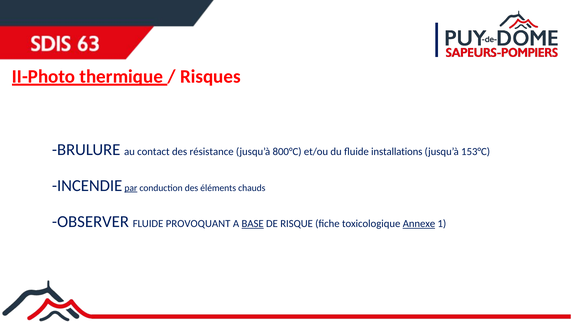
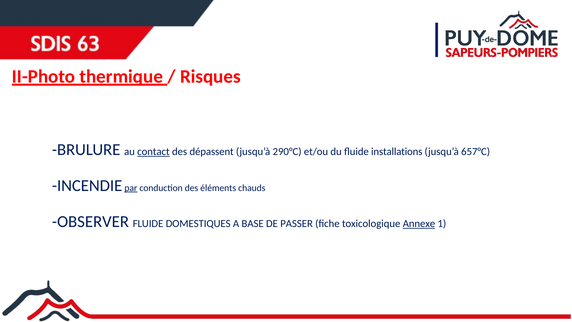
contact underline: none -> present (153, 151)
résistance: résistance -> dépassent (212, 151)
800°C: 800°C -> 290°C (287, 151)
153°C: 153°C -> 657°C (476, 151)
PROVOQUANT: PROVOQUANT -> DOMESTIQUES (198, 223)
BASE underline: present -> none (253, 223)
RISQUE: RISQUE -> PASSER (297, 223)
